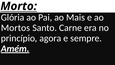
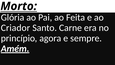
Mais: Mais -> Feita (76, 17)
Mortos: Mortos -> Criador (15, 28)
